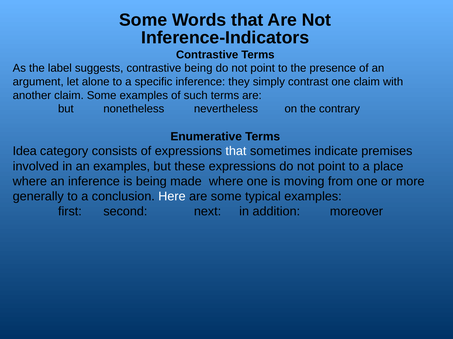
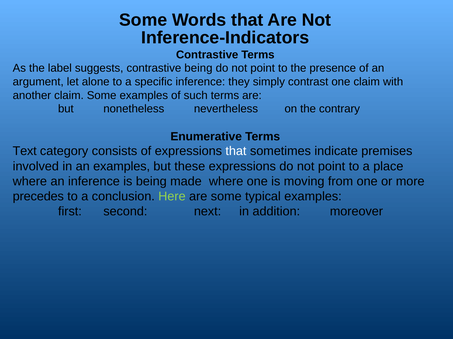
Idea: Idea -> Text (25, 152)
generally: generally -> precedes (38, 197)
Here colour: white -> light green (172, 197)
